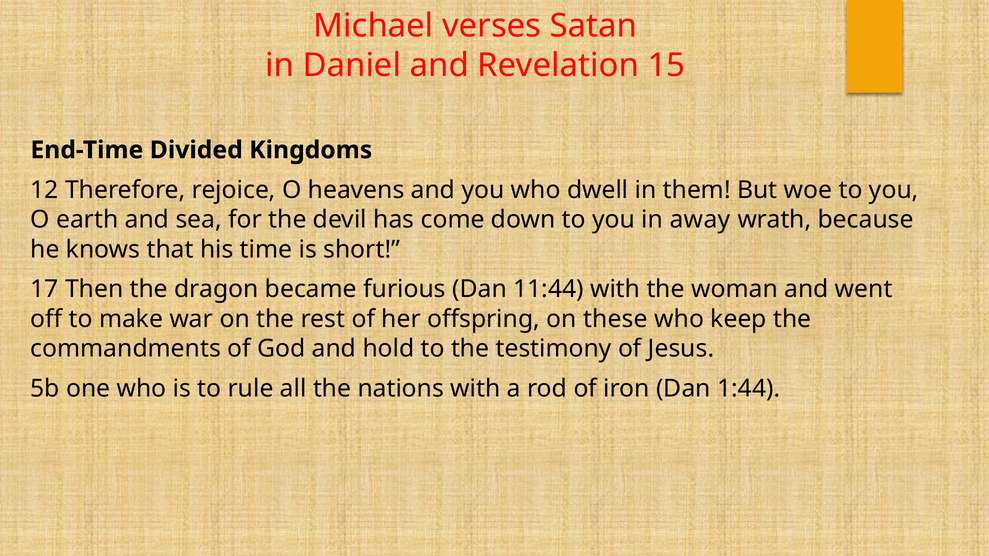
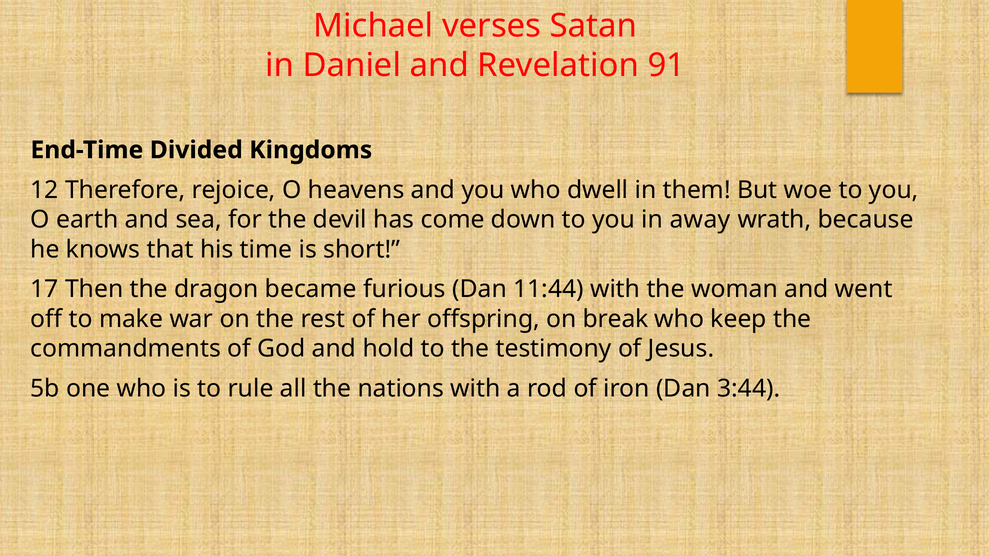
15: 15 -> 91 (666, 65)
these: these -> break (616, 319)
1:44: 1:44 -> 3:44 (749, 389)
